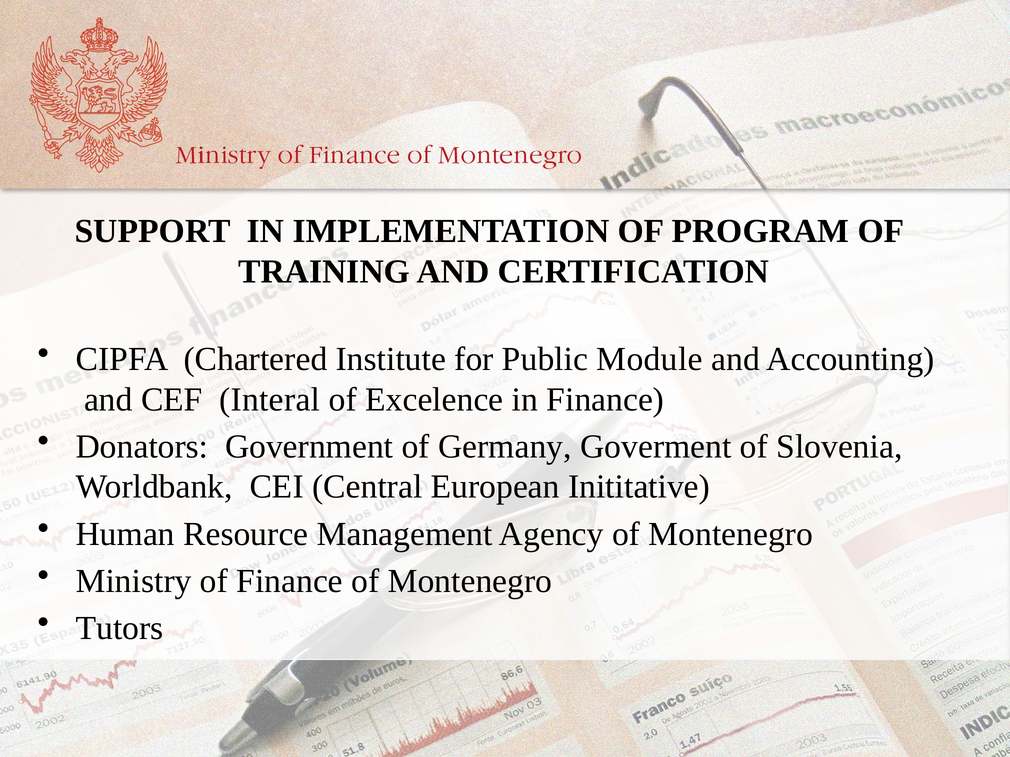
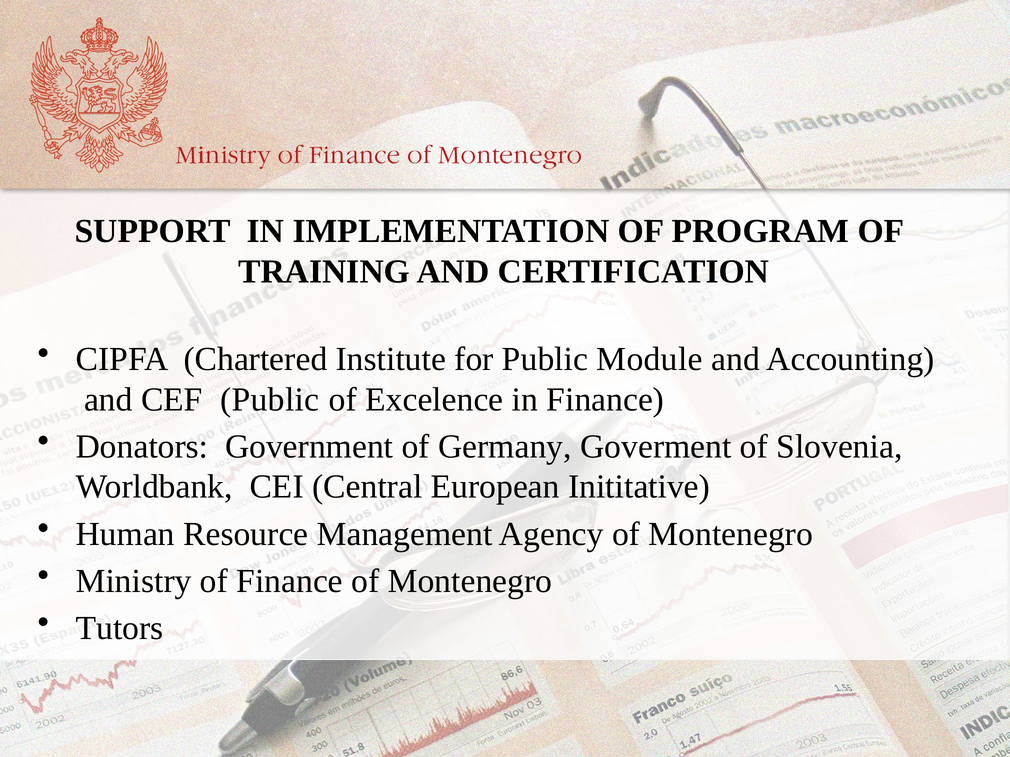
CEF Interal: Interal -> Public (270, 400)
